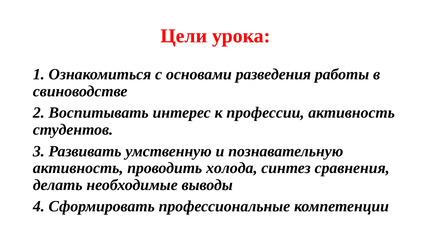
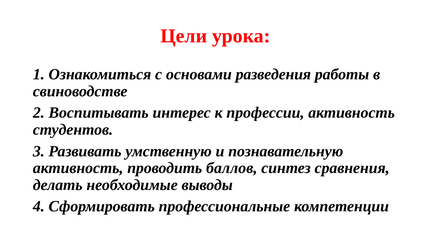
холода: холода -> баллов (232, 168)
